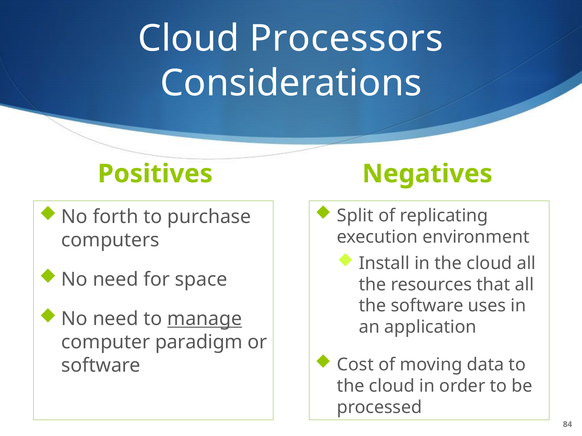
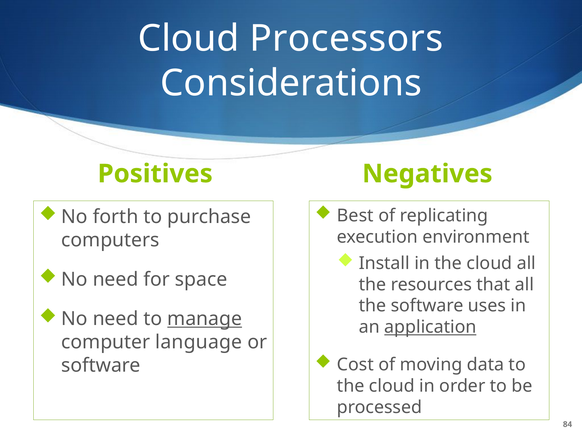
Split: Split -> Best (355, 216)
application underline: none -> present (430, 327)
paradigm: paradigm -> language (199, 343)
